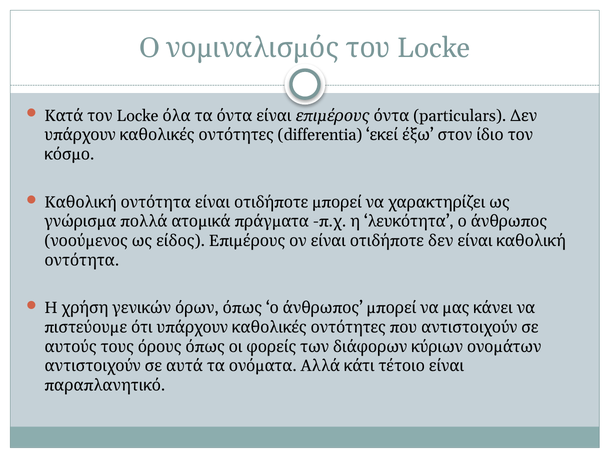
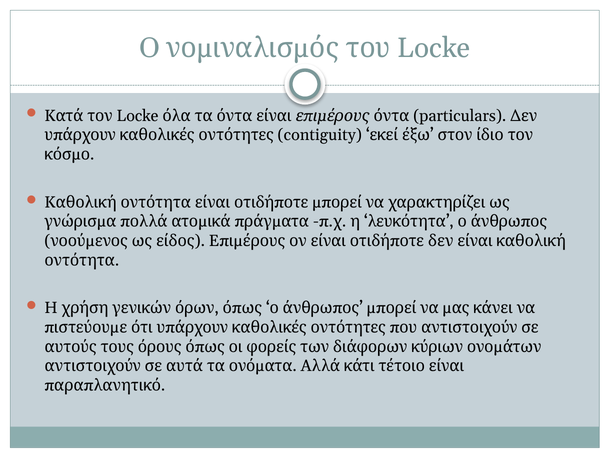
differentia: differentia -> contiguity (323, 135)
